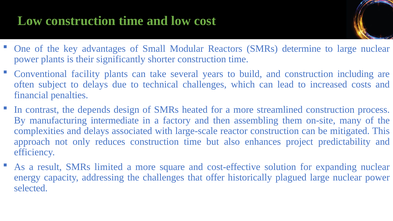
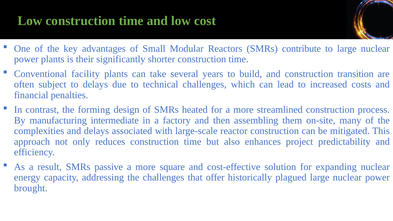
determine: determine -> contribute (301, 49)
including: including -> transition (355, 74)
depends: depends -> forming (94, 110)
limited: limited -> passive (109, 167)
selected: selected -> brought (31, 188)
